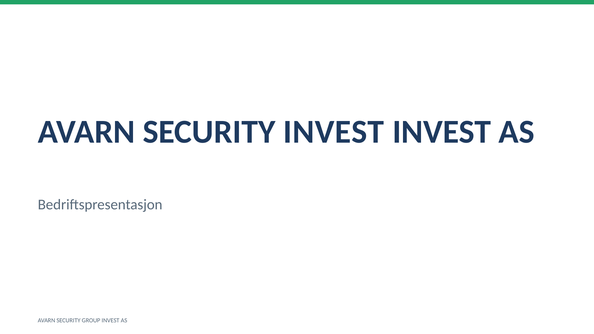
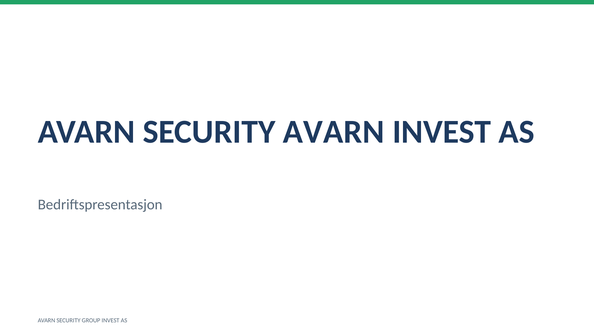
SECURITY INVEST: INVEST -> AVARN (334, 132)
